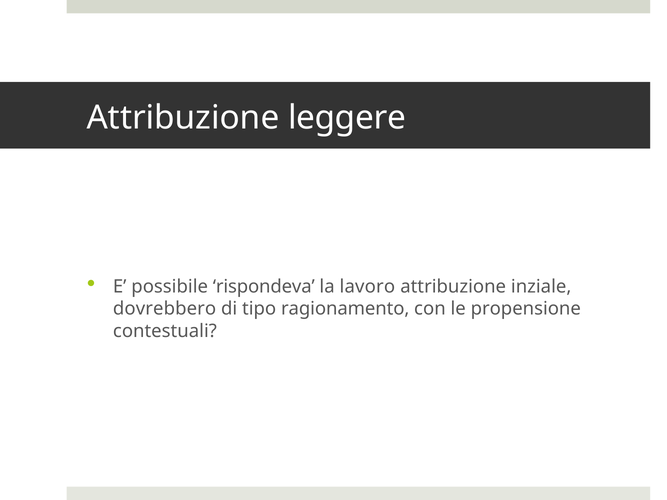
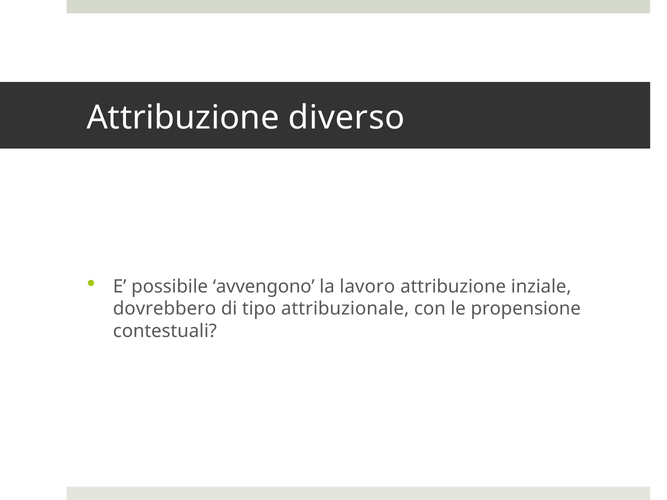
leggere: leggere -> diverso (347, 118)
rispondeva: rispondeva -> avvengono (264, 287)
ragionamento: ragionamento -> attribuzionale (345, 309)
